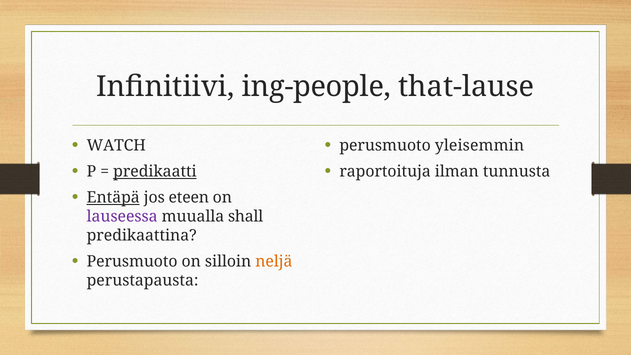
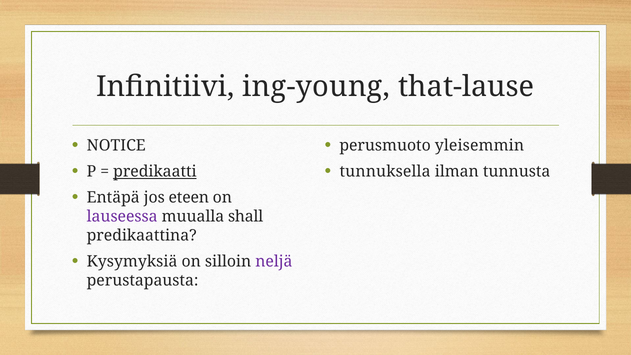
ing-people: ing-people -> ing-young (316, 87)
WATCH: WATCH -> NOTICE (116, 145)
raportoituja: raportoituja -> tunnuksella (385, 171)
Entäpä underline: present -> none (113, 198)
Perusmuoto: Perusmuoto -> Kysymyksiä (132, 261)
neljä colour: orange -> purple (274, 261)
